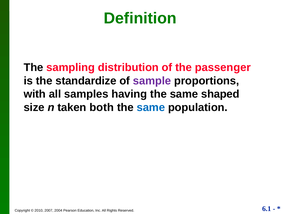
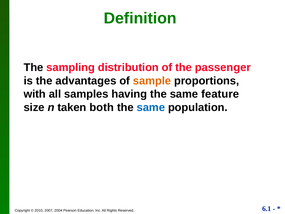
standardize: standardize -> advantages (86, 81)
sample colour: purple -> orange (152, 81)
shaped: shaped -> feature (220, 94)
